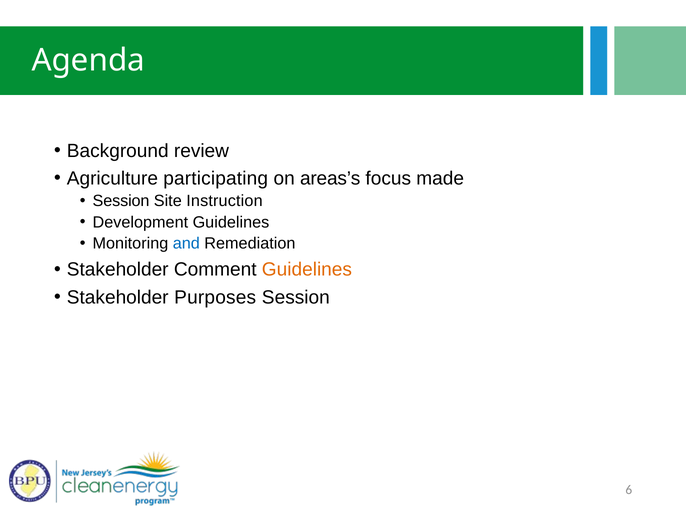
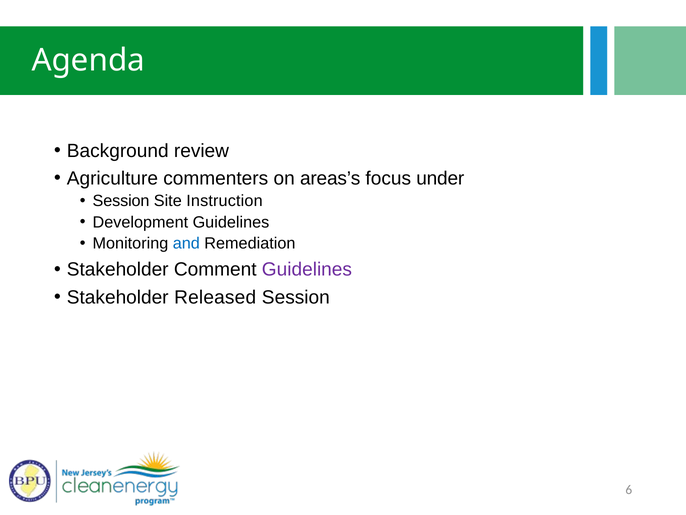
participating: participating -> commenters (216, 178)
made: made -> under (440, 178)
Guidelines colour: orange -> purple (307, 269)
Purposes: Purposes -> Released (215, 297)
